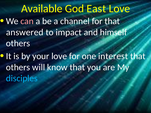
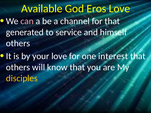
East: East -> Eros (96, 9)
answered: answered -> generated (25, 32)
impact: impact -> service (69, 32)
disciples colour: light blue -> yellow (22, 78)
